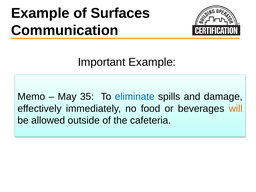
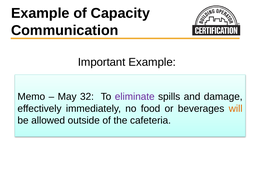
Surfaces: Surfaces -> Capacity (120, 13)
35: 35 -> 32 (87, 97)
eliminate colour: blue -> purple (135, 97)
